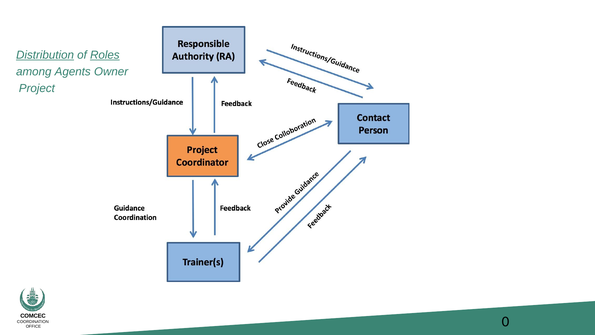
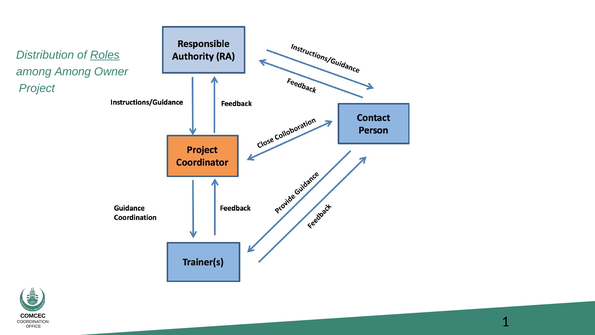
Distribution underline: present -> none (45, 55)
among Agents: Agents -> Among (73, 71)
0: 0 -> 1 (505, 321)
